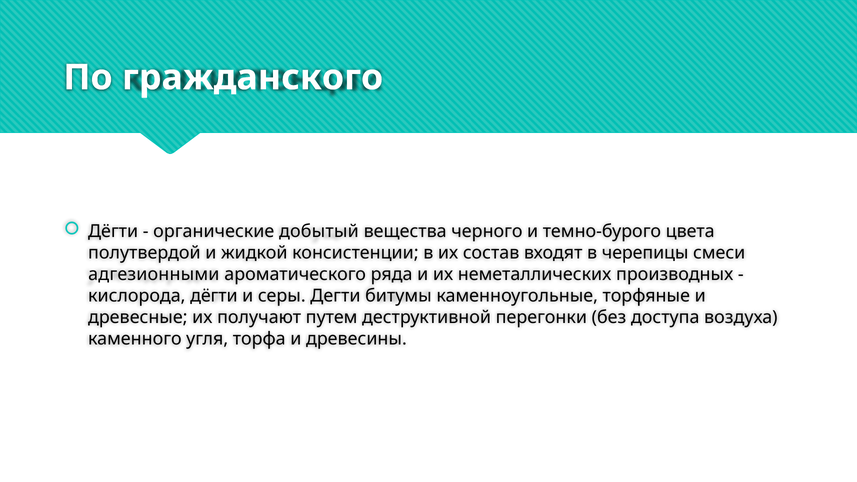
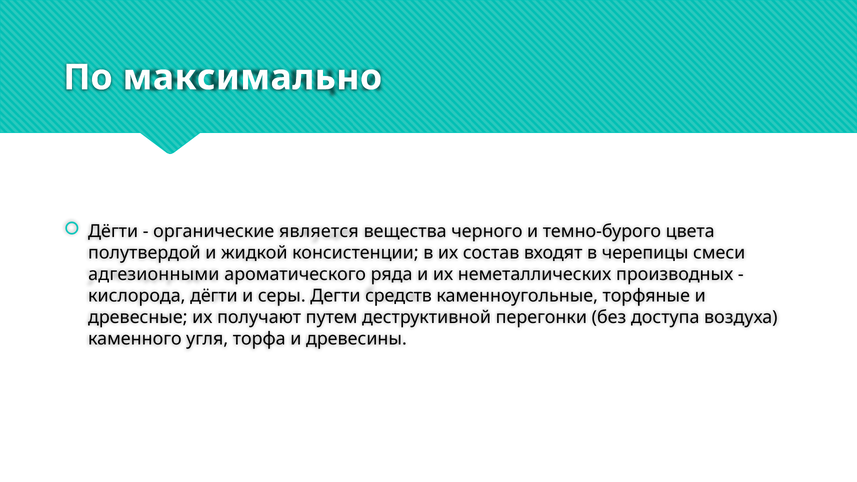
гражданского: гражданского -> максимально (252, 77)
добытый: добытый -> является (319, 232)
битумы: битумы -> средств (399, 296)
